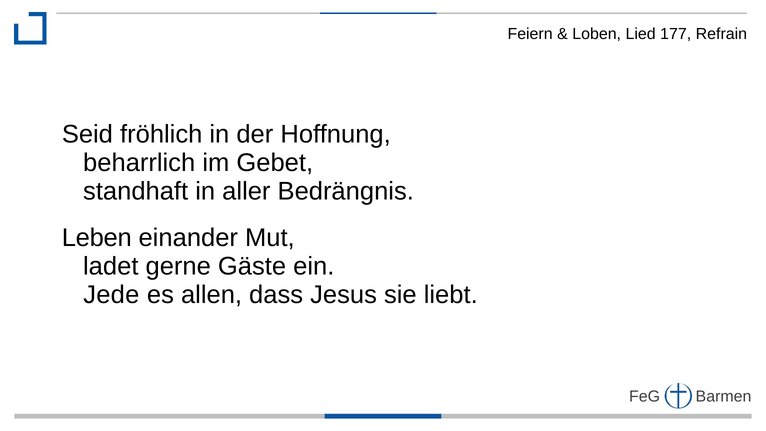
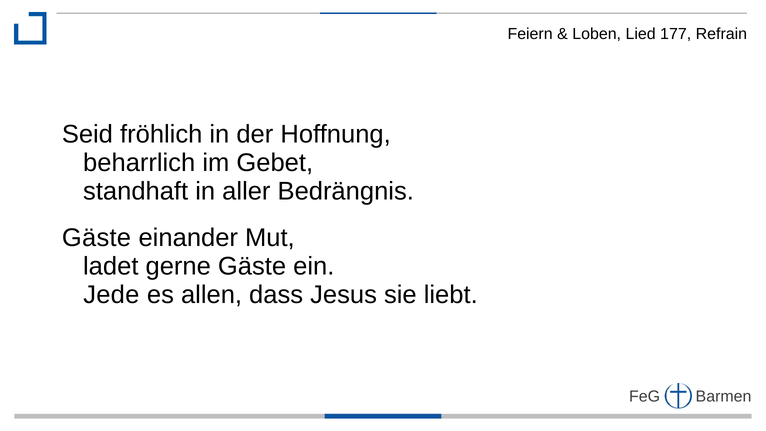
Leben: Leben -> Gäste (97, 238)
